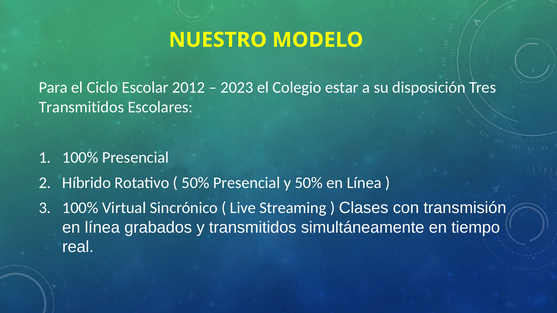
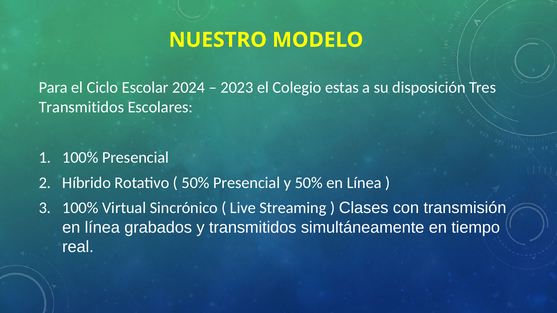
2012: 2012 -> 2024 (189, 88)
estar: estar -> estas (342, 88)
